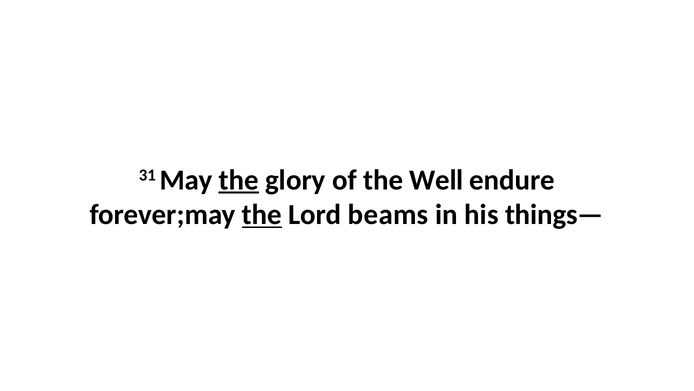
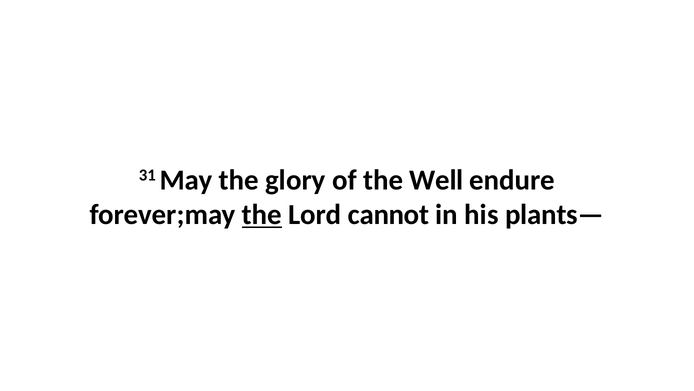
the underline: present -> none (239, 180)
beams: beams -> cannot (388, 215)
things—: things— -> plants— (554, 215)
